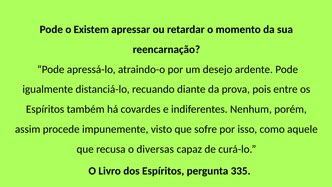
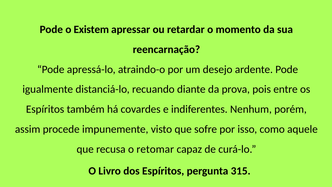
diversas: diversas -> retomar (155, 149)
335: 335 -> 315 (241, 171)
